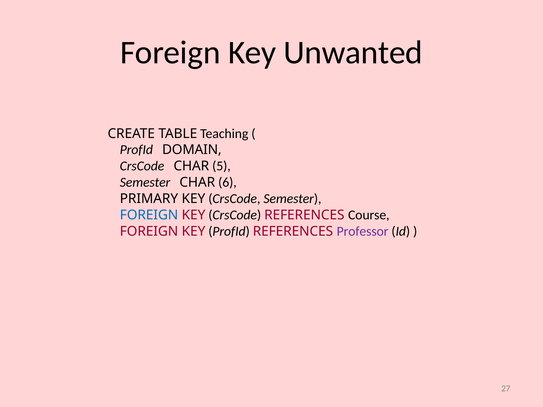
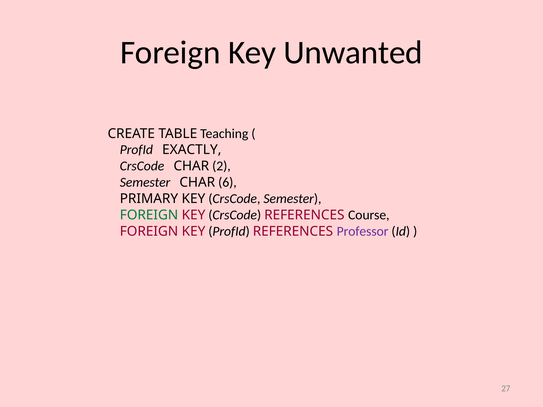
DOMAIN: DOMAIN -> EXACTLY (192, 150)
5: 5 -> 2 (221, 166)
FOREIGN colour: blue -> green (149, 215)
